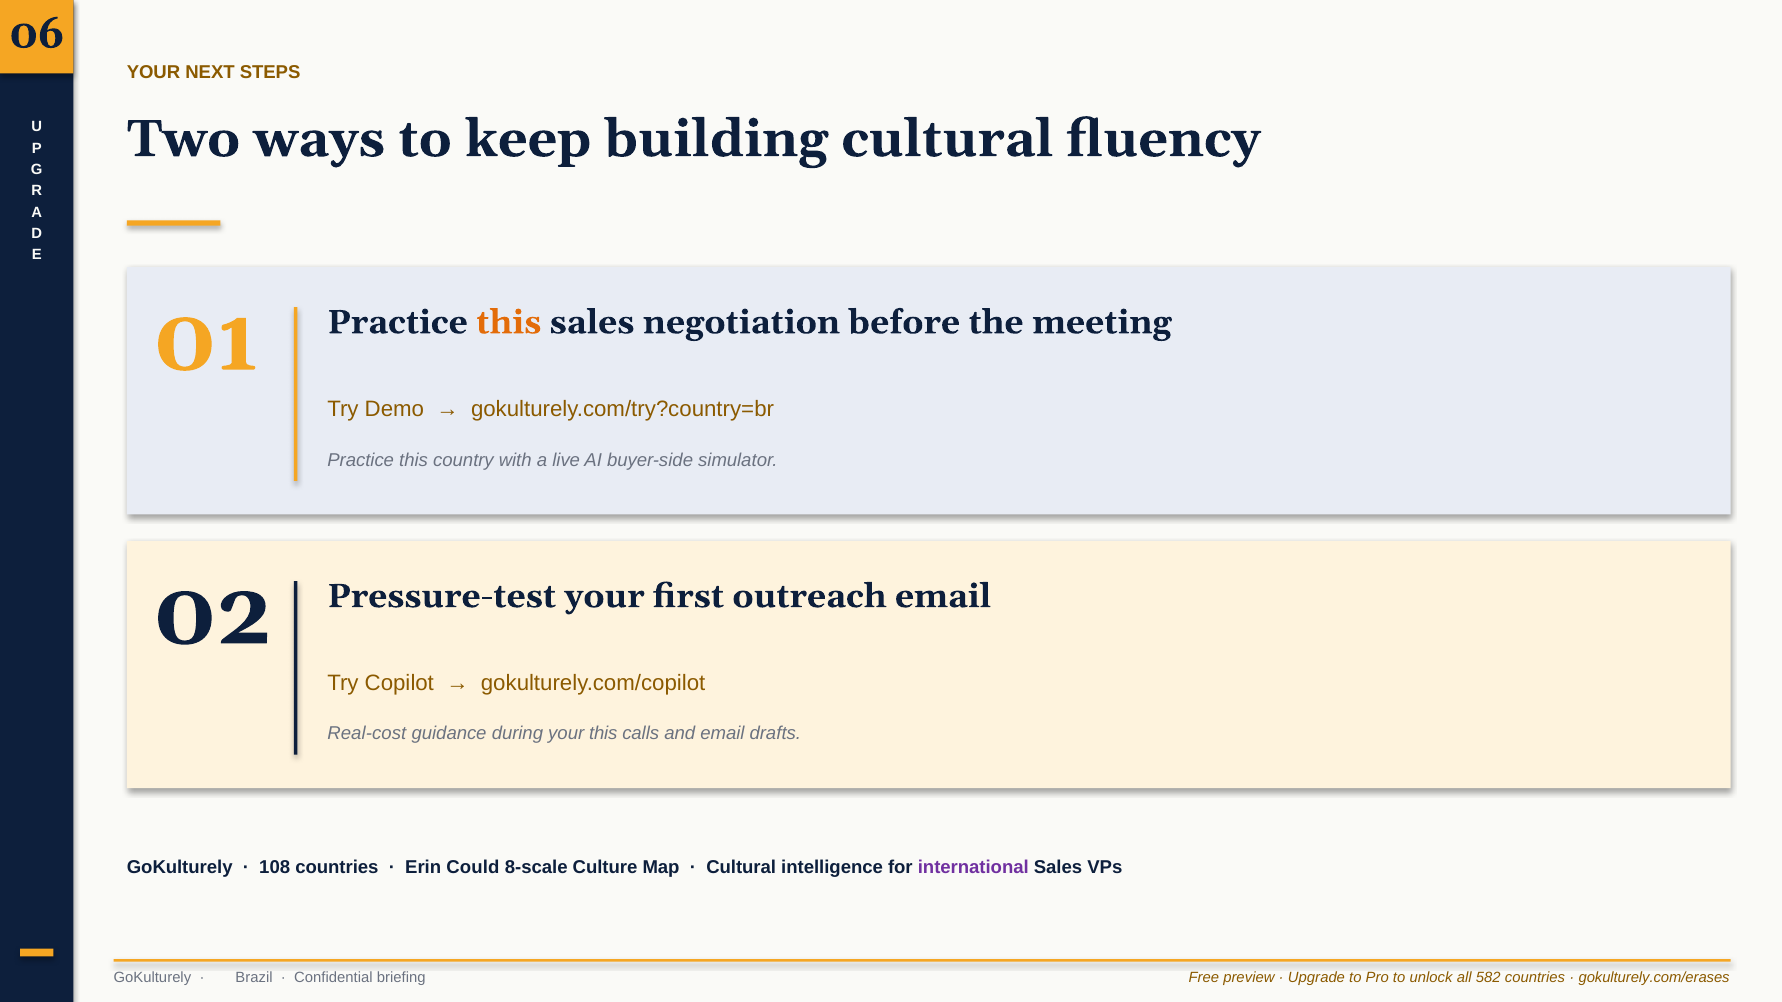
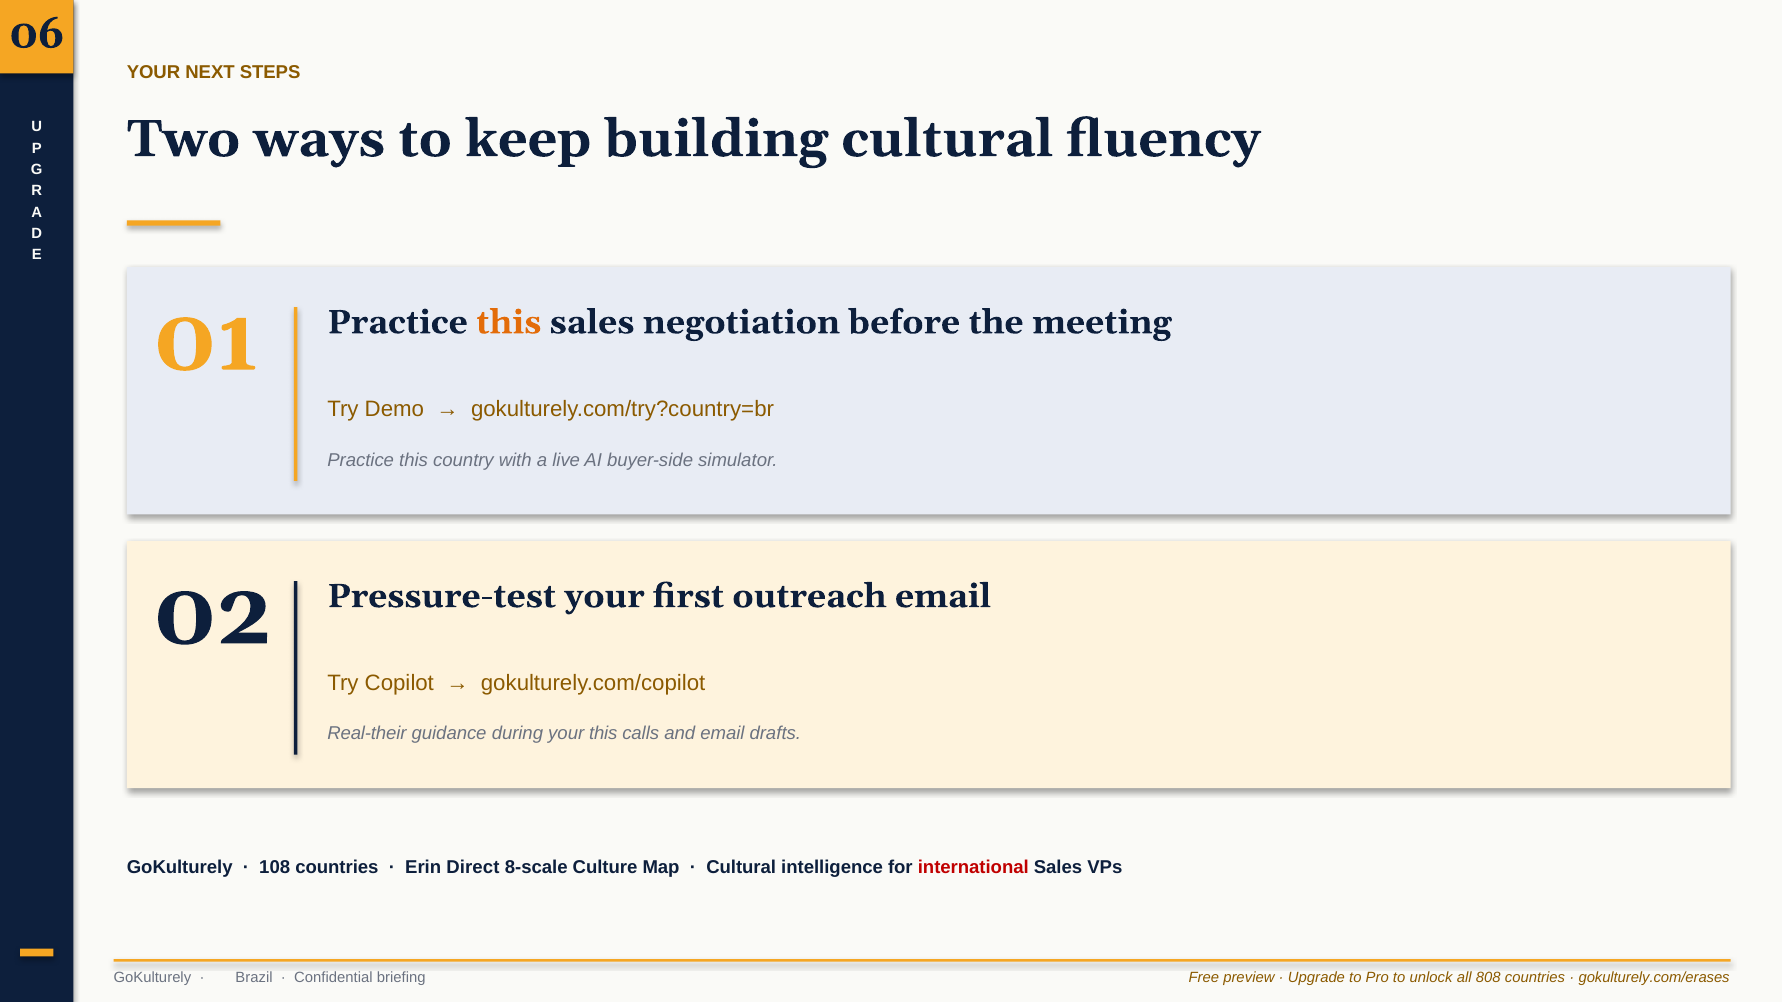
Real-cost: Real-cost -> Real-their (367, 734)
Could: Could -> Direct (473, 868)
international colour: purple -> red (973, 868)
582: 582 -> 808 (1488, 978)
